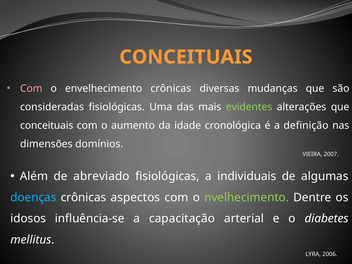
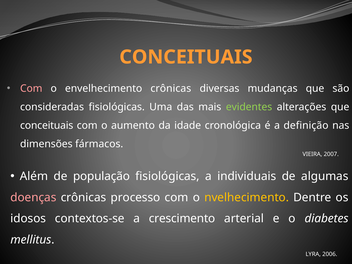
domínios: domínios -> fármacos (99, 144)
abreviado: abreviado -> população (102, 176)
doenças colour: light blue -> pink (33, 197)
aspectos: aspectos -> processo (135, 197)
nvelhecimento colour: light green -> yellow (247, 197)
inﬂuência-se: inﬂuência-se -> contextos-se (90, 219)
capacitação: capacitação -> crescimento (182, 219)
